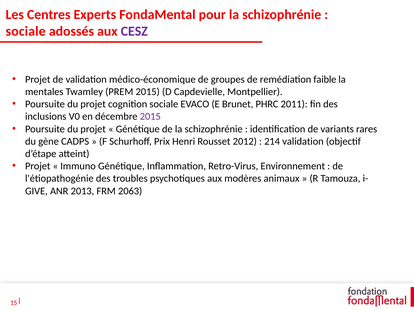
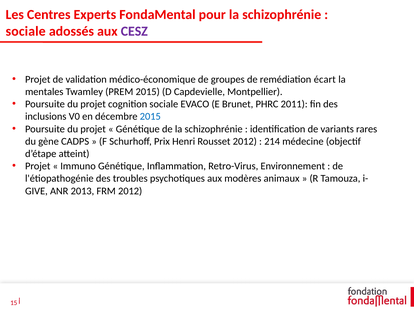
faible: faible -> écart (325, 79)
2015 colour: purple -> blue (150, 117)
214 validation: validation -> médecine (303, 142)
FRM 2063: 2063 -> 2012 (130, 191)
